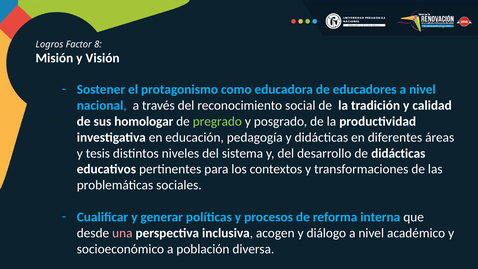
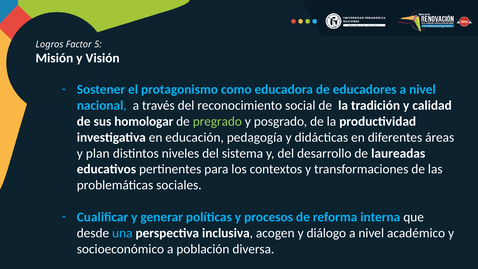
8: 8 -> 5 (98, 44)
tesis: tesis -> plan (98, 153)
de didácticas: didácticas -> laureadas (398, 153)
una colour: pink -> light blue (122, 233)
